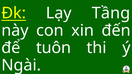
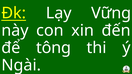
Tầng: Tầng -> Vững (111, 13)
tuôn: tuôn -> tông (54, 48)
